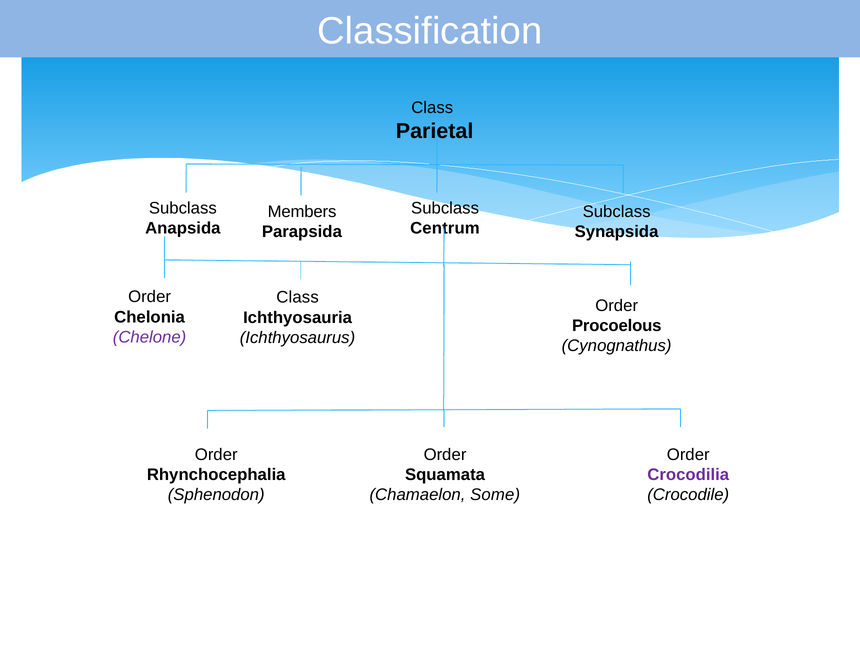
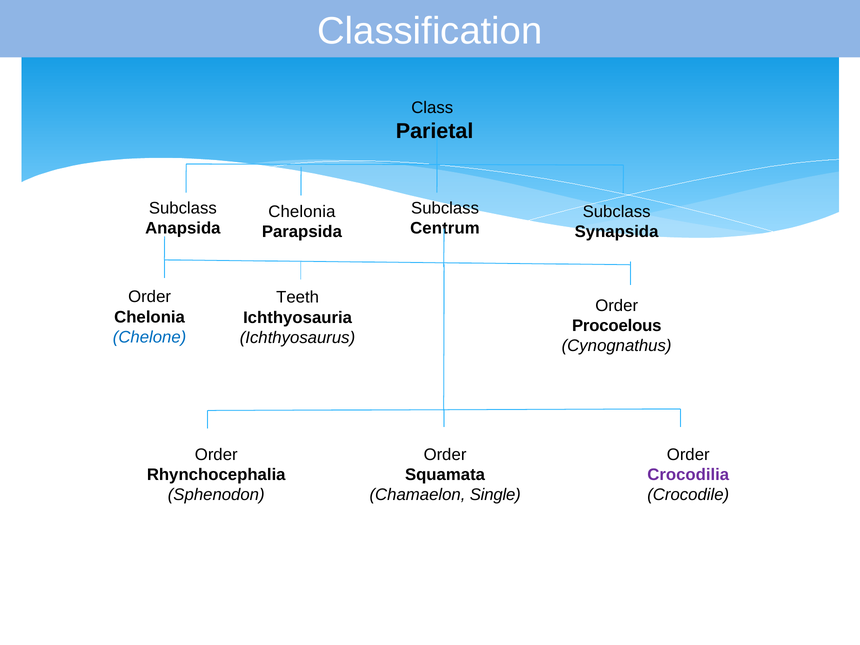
Members: Members -> Chelonia (302, 212)
Class: Class -> Teeth (298, 297)
Chelone colour: purple -> blue (150, 337)
Some: Some -> Single (495, 495)
